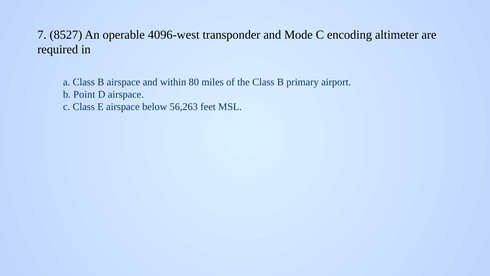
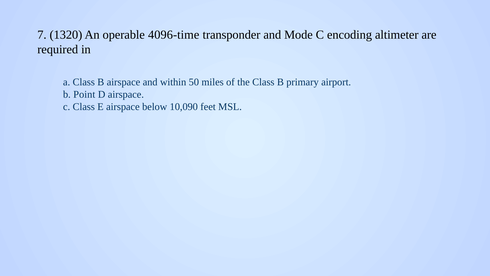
8527: 8527 -> 1320 (66, 35)
4096-west: 4096-west -> 4096-time (174, 35)
80: 80 -> 50 (194, 82)
56,263: 56,263 -> 10,090 (184, 107)
